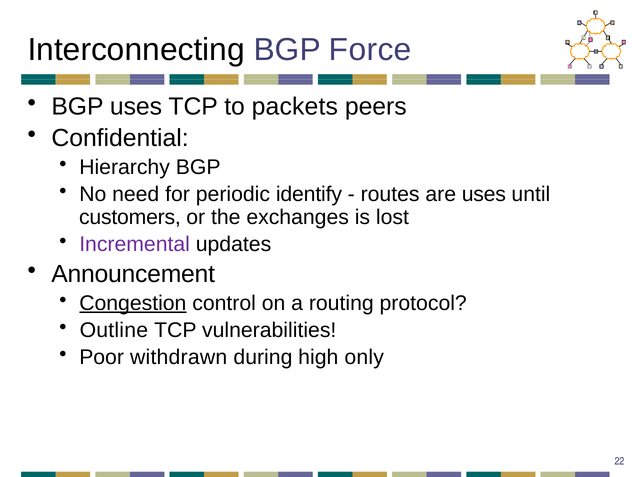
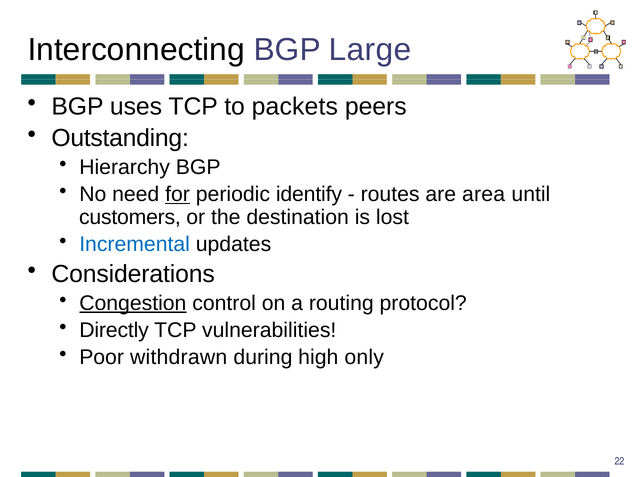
Force: Force -> Large (370, 50)
Confidential: Confidential -> Outstanding (120, 138)
for underline: none -> present (178, 194)
are uses: uses -> area (484, 194)
exchanges: exchanges -> destination (298, 217)
Incremental colour: purple -> blue (135, 244)
Announcement: Announcement -> Considerations (133, 274)
Outline: Outline -> Directly (114, 330)
